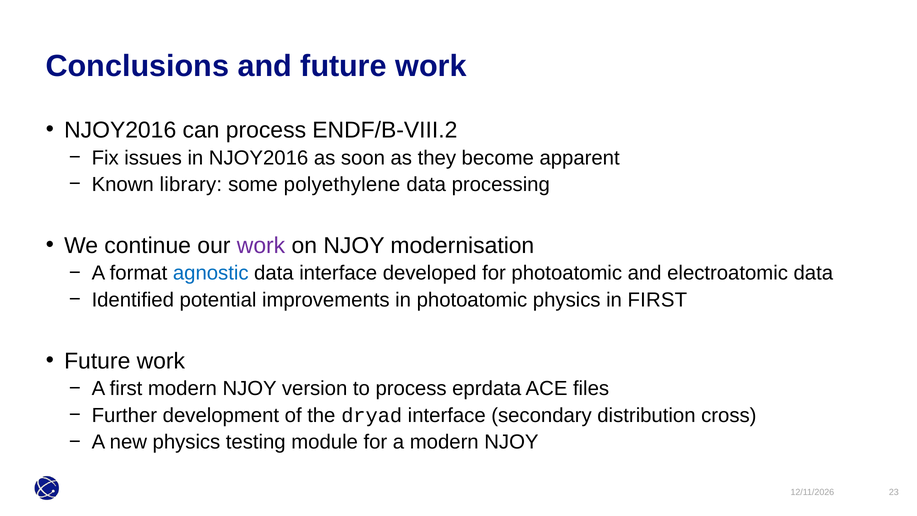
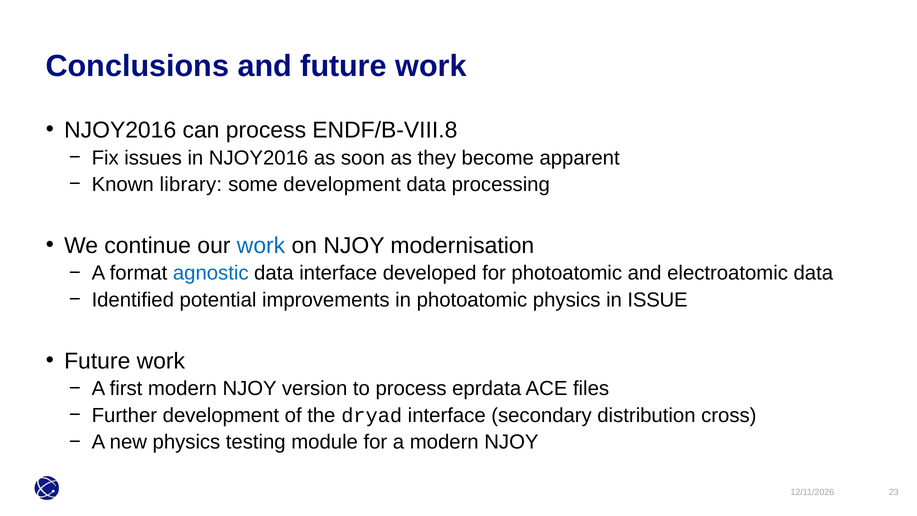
ENDF/B-VIII.2: ENDF/B-VIII.2 -> ENDF/B-VIII.8 (385, 130)
some polyethylene: polyethylene -> development (342, 185)
work colour: purple -> blue (261, 245)
in FIRST: FIRST -> ISSUE (658, 300)
